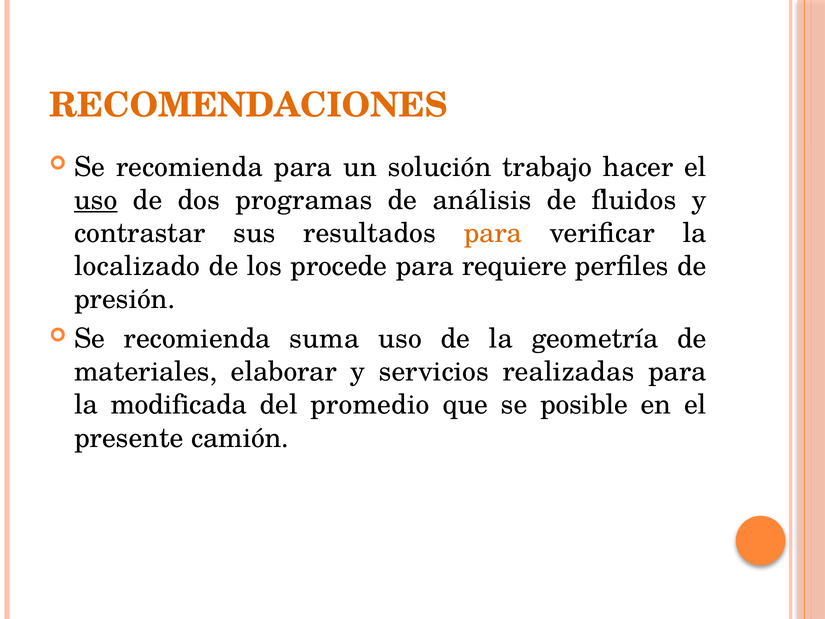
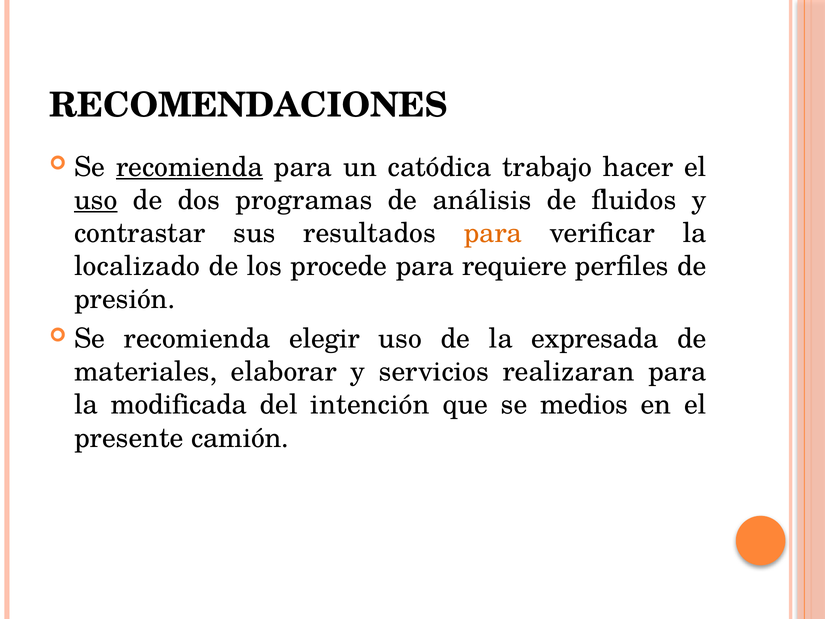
RECOMENDACIONES colour: orange -> black (248, 106)
recomienda underline: none -> present (190, 167)
solución: solución -> catódica (440, 167)
suma: suma -> elegir (325, 339)
geometría: geometría -> expresada (595, 339)
realizadas: realizadas -> realizaran (568, 372)
promedio: promedio -> intención (370, 405)
posible: posible -> medios (584, 405)
